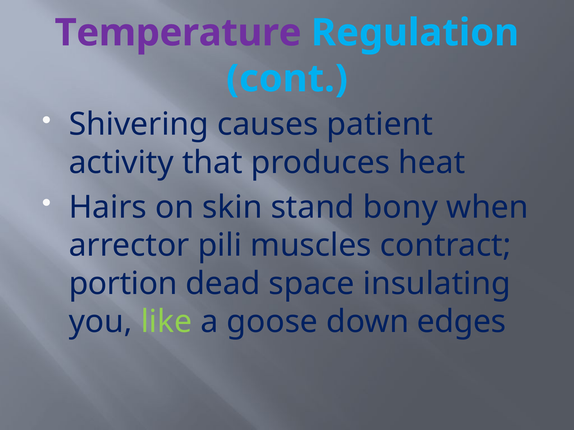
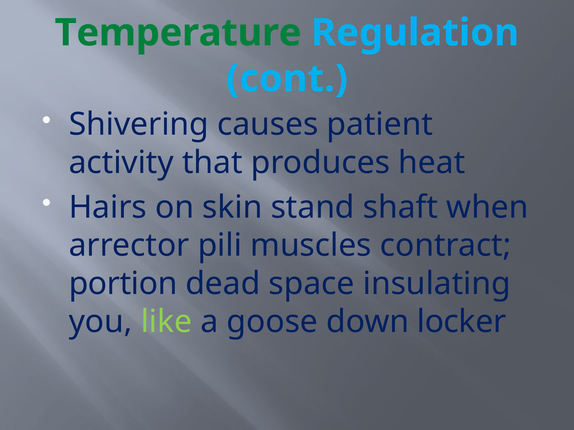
Temperature colour: purple -> green (178, 33)
bony: bony -> shaft (400, 207)
edges: edges -> locker (461, 322)
